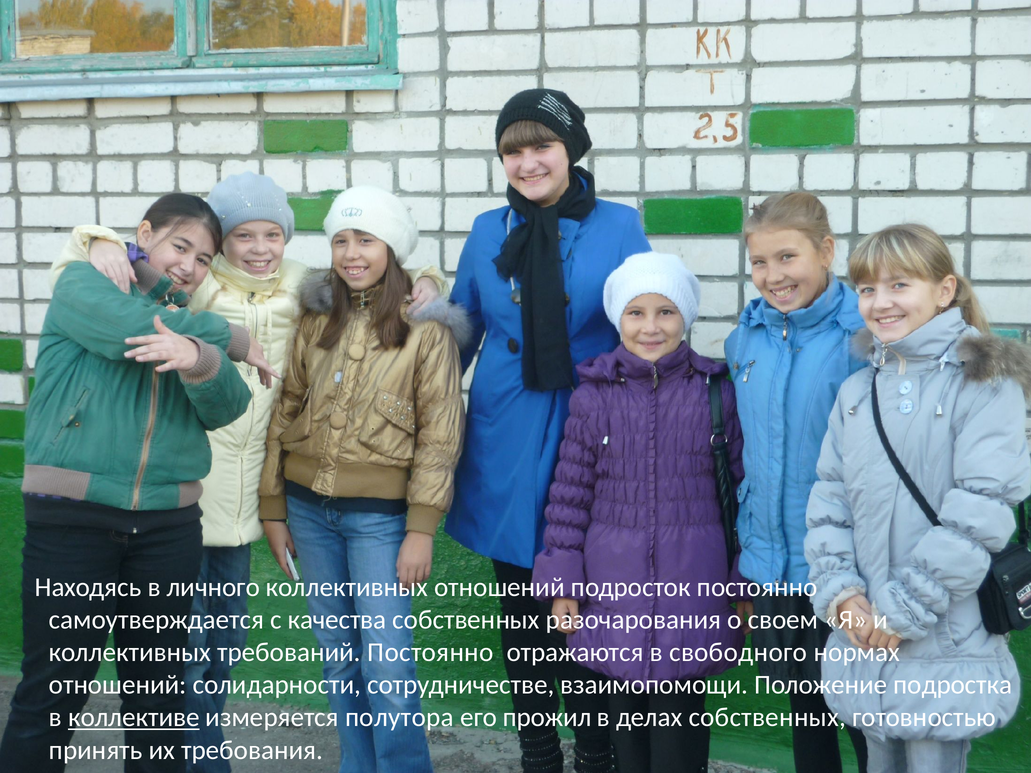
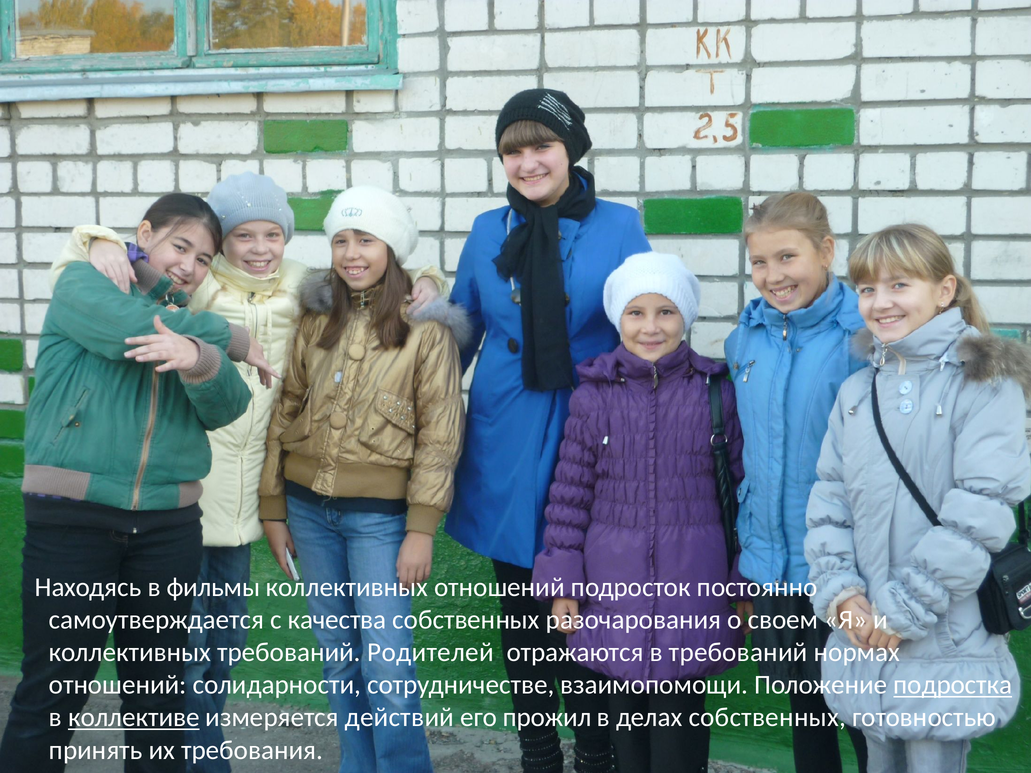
личного: личного -> фильмы (213, 587)
требований Постоянно: Постоянно -> Родителей (430, 652)
в свободного: свободного -> требований (738, 652)
подростка underline: none -> present (953, 685)
полутора: полутора -> действий (399, 718)
